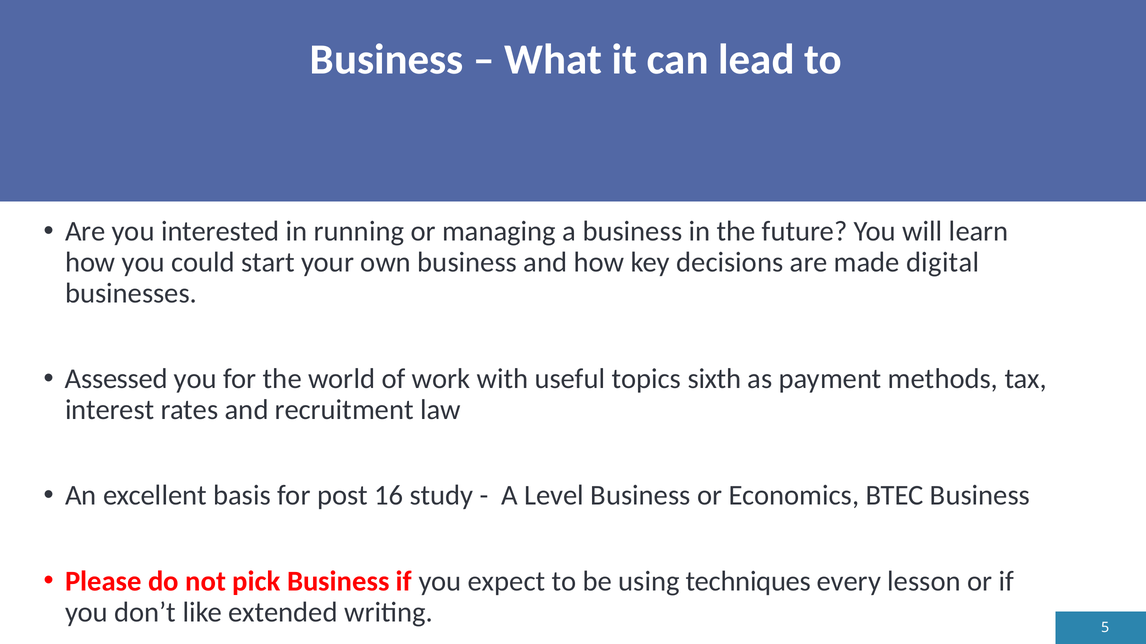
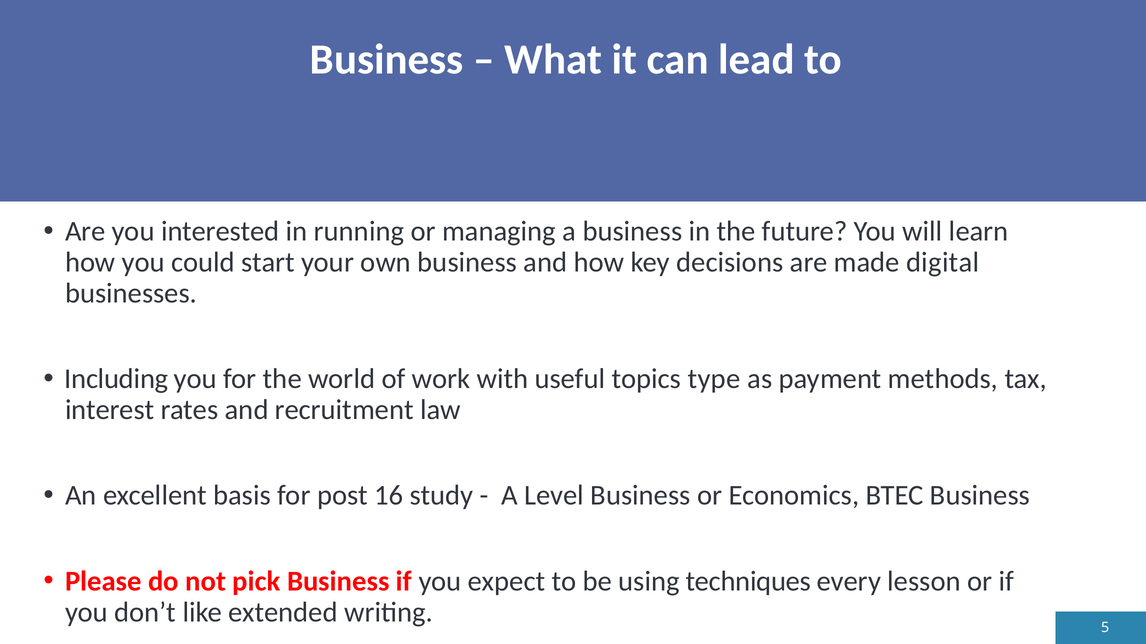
Assessed: Assessed -> Including (116, 379)
sixth: sixth -> type (714, 379)
